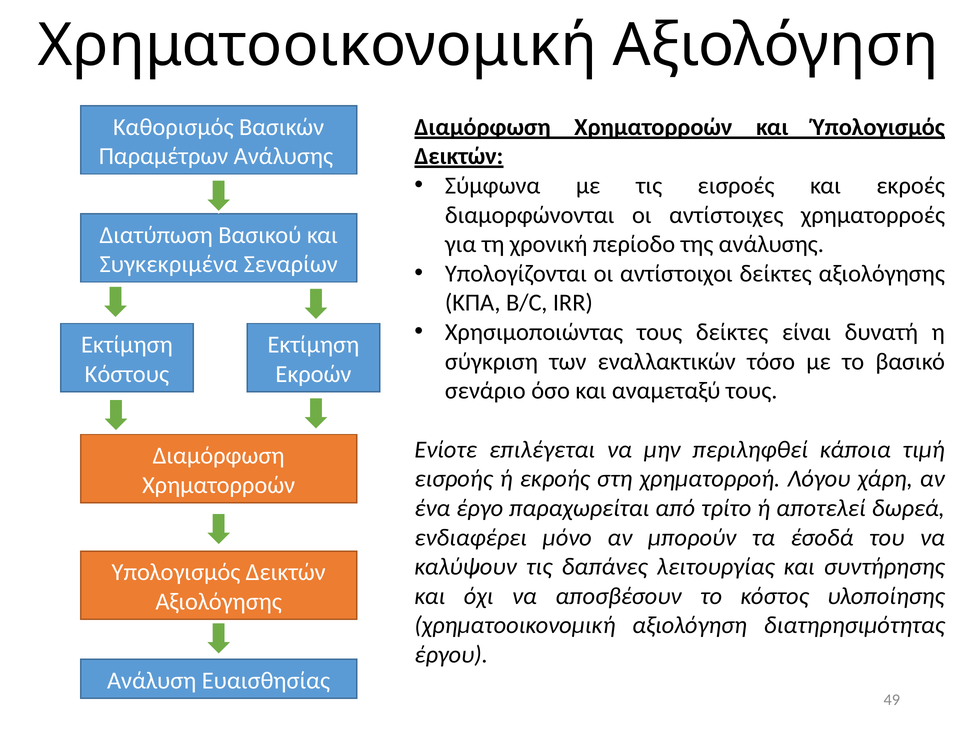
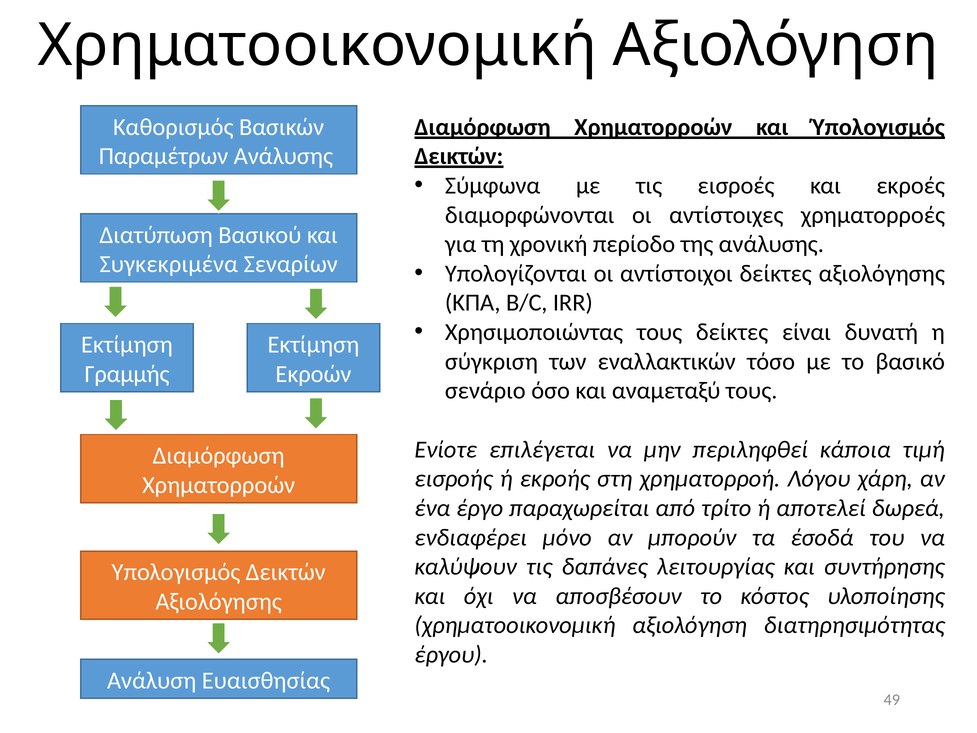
Κόστους: Κόστους -> Γραμμής (127, 374)
